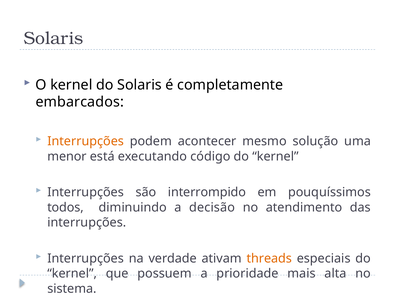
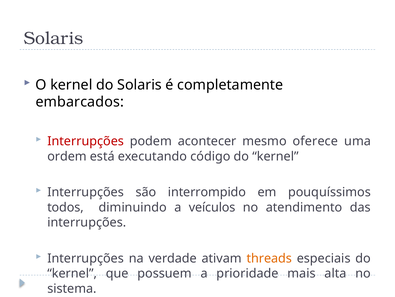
Interrupções colour: orange -> red (86, 141)
solução: solução -> oferece (315, 141)
menor: menor -> ordem (67, 156)
decisão: decisão -> veículos (212, 207)
